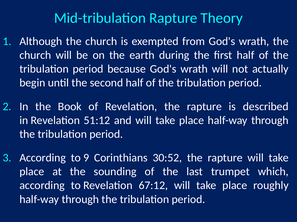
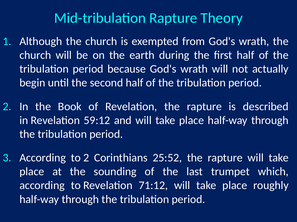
51:12: 51:12 -> 59:12 (97, 121)
to 9: 9 -> 2 (86, 158)
30:52: 30:52 -> 25:52 (167, 158)
67:12: 67:12 -> 71:12 (153, 186)
